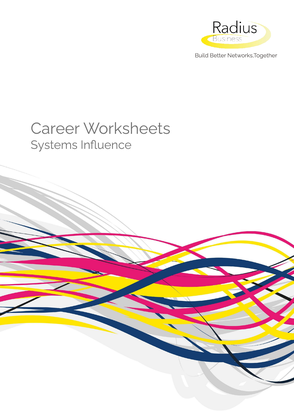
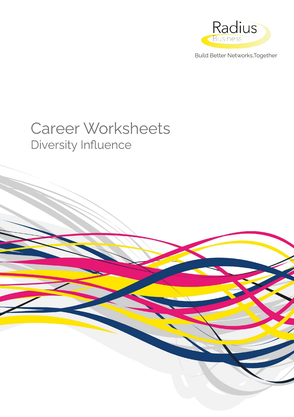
Systems: Systems -> Diversity (54, 145)
